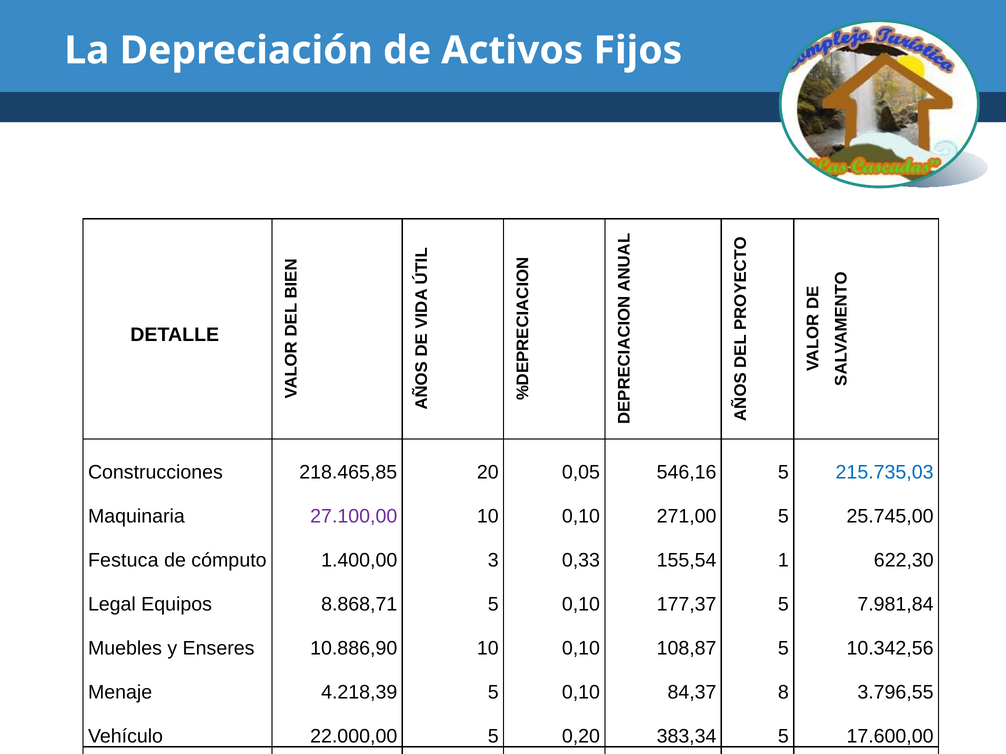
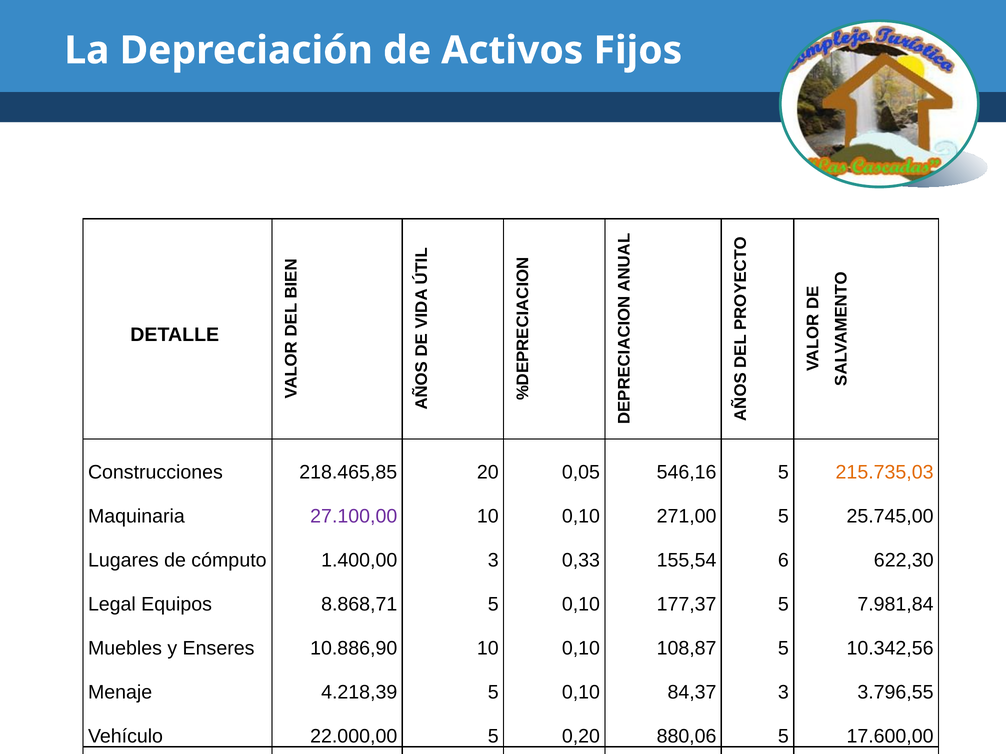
215.735,03 colour: blue -> orange (885, 473)
Festuca: Festuca -> Lugares (123, 561)
1: 1 -> 6 (783, 561)
84,37 8: 8 -> 3 (783, 693)
383,34: 383,34 -> 880,06 (687, 737)
